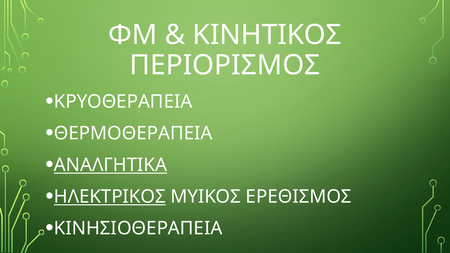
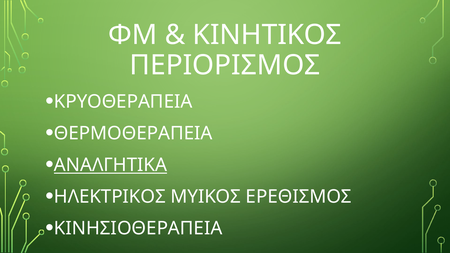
ΗΛΕΚΤΡΙΚΟΣ underline: present -> none (110, 197)
